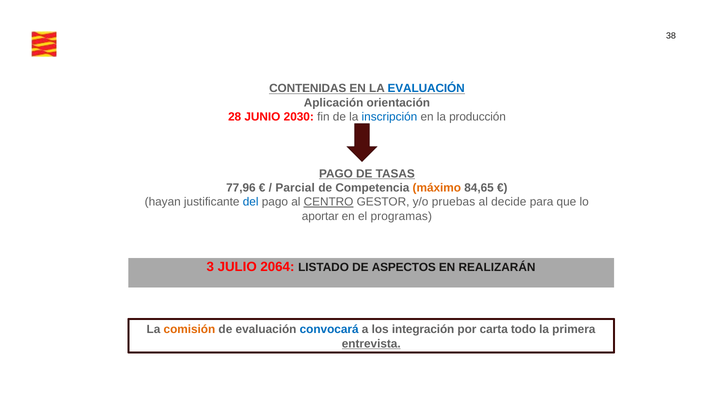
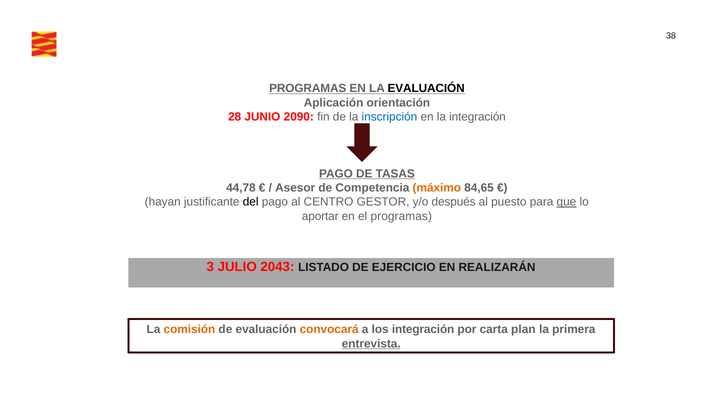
CONTENIDAS: CONTENIDAS -> PROGRAMAS (308, 89)
EVALUACIÓN colour: blue -> black (426, 89)
2030: 2030 -> 2090 (299, 117)
la producción: producción -> integración (478, 117)
77,96: 77,96 -> 44,78 (241, 188)
Parcial: Parcial -> Asesor (295, 188)
del colour: blue -> black (251, 202)
CENTRO underline: present -> none (329, 202)
pruebas: pruebas -> después (454, 202)
decide: decide -> puesto (509, 202)
que underline: none -> present (566, 202)
2064: 2064 -> 2043 (277, 266)
ASPECTOS: ASPECTOS -> EJERCICIO (404, 267)
convocará colour: blue -> orange (329, 329)
todo: todo -> plan (523, 329)
